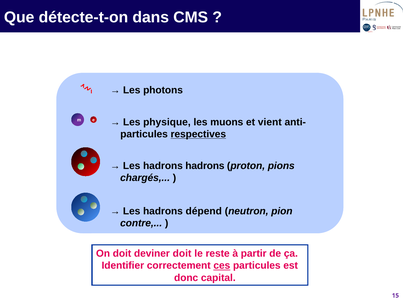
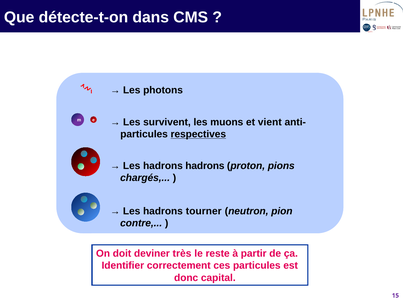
Les physique: physique -> survivent (167, 122)
dépend: dépend -> tourner (204, 211)
deviner doit: doit -> très (182, 253)
ces underline: present -> none (222, 265)
